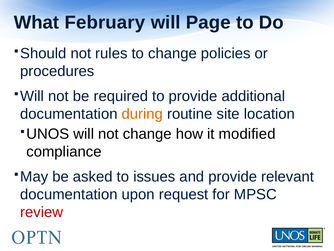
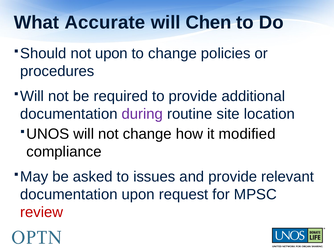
February: February -> Accurate (105, 23)
Page: Page -> Chen (209, 23)
not rules: rules -> upon (111, 53)
during colour: orange -> purple (142, 114)
